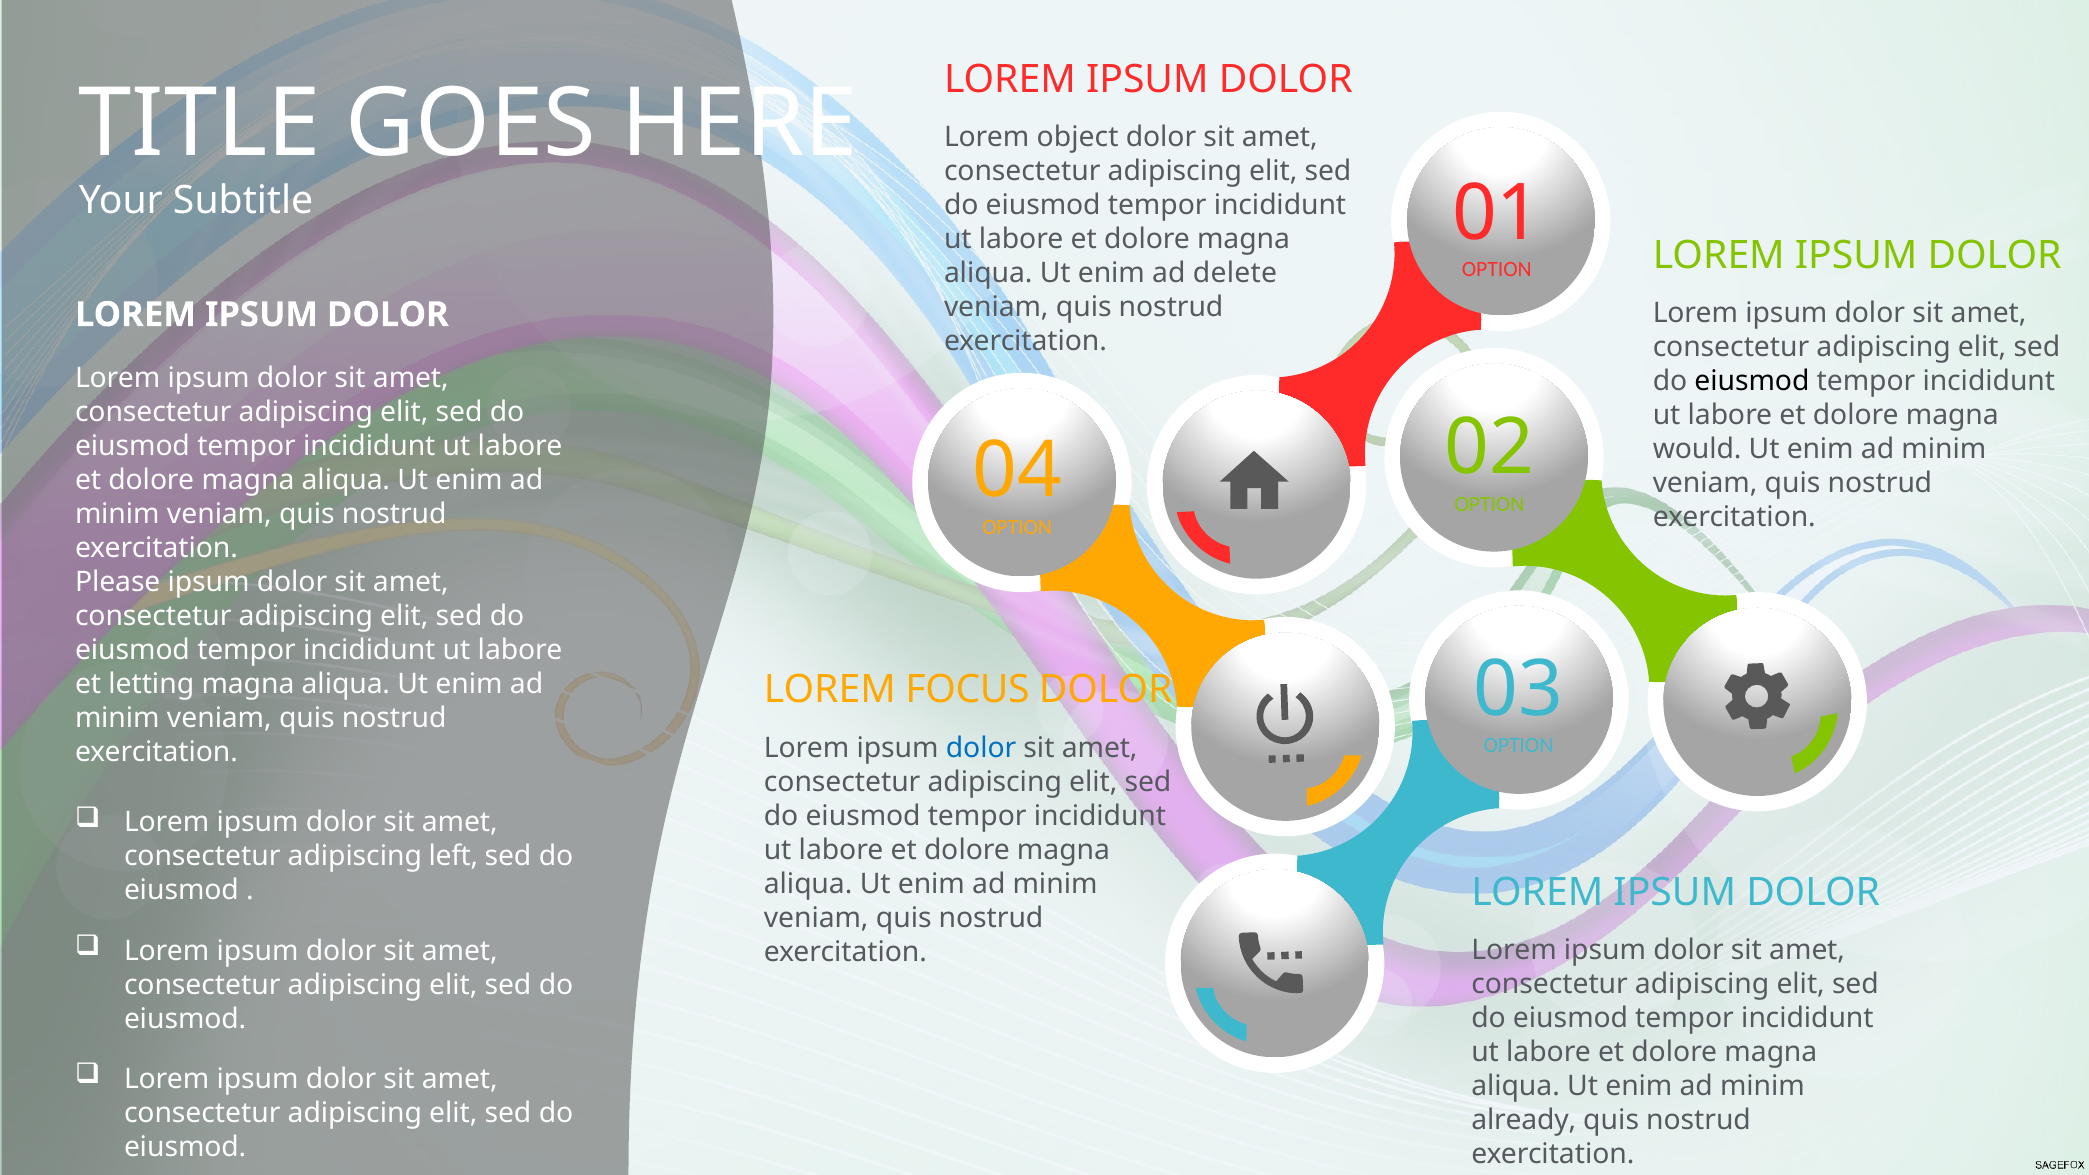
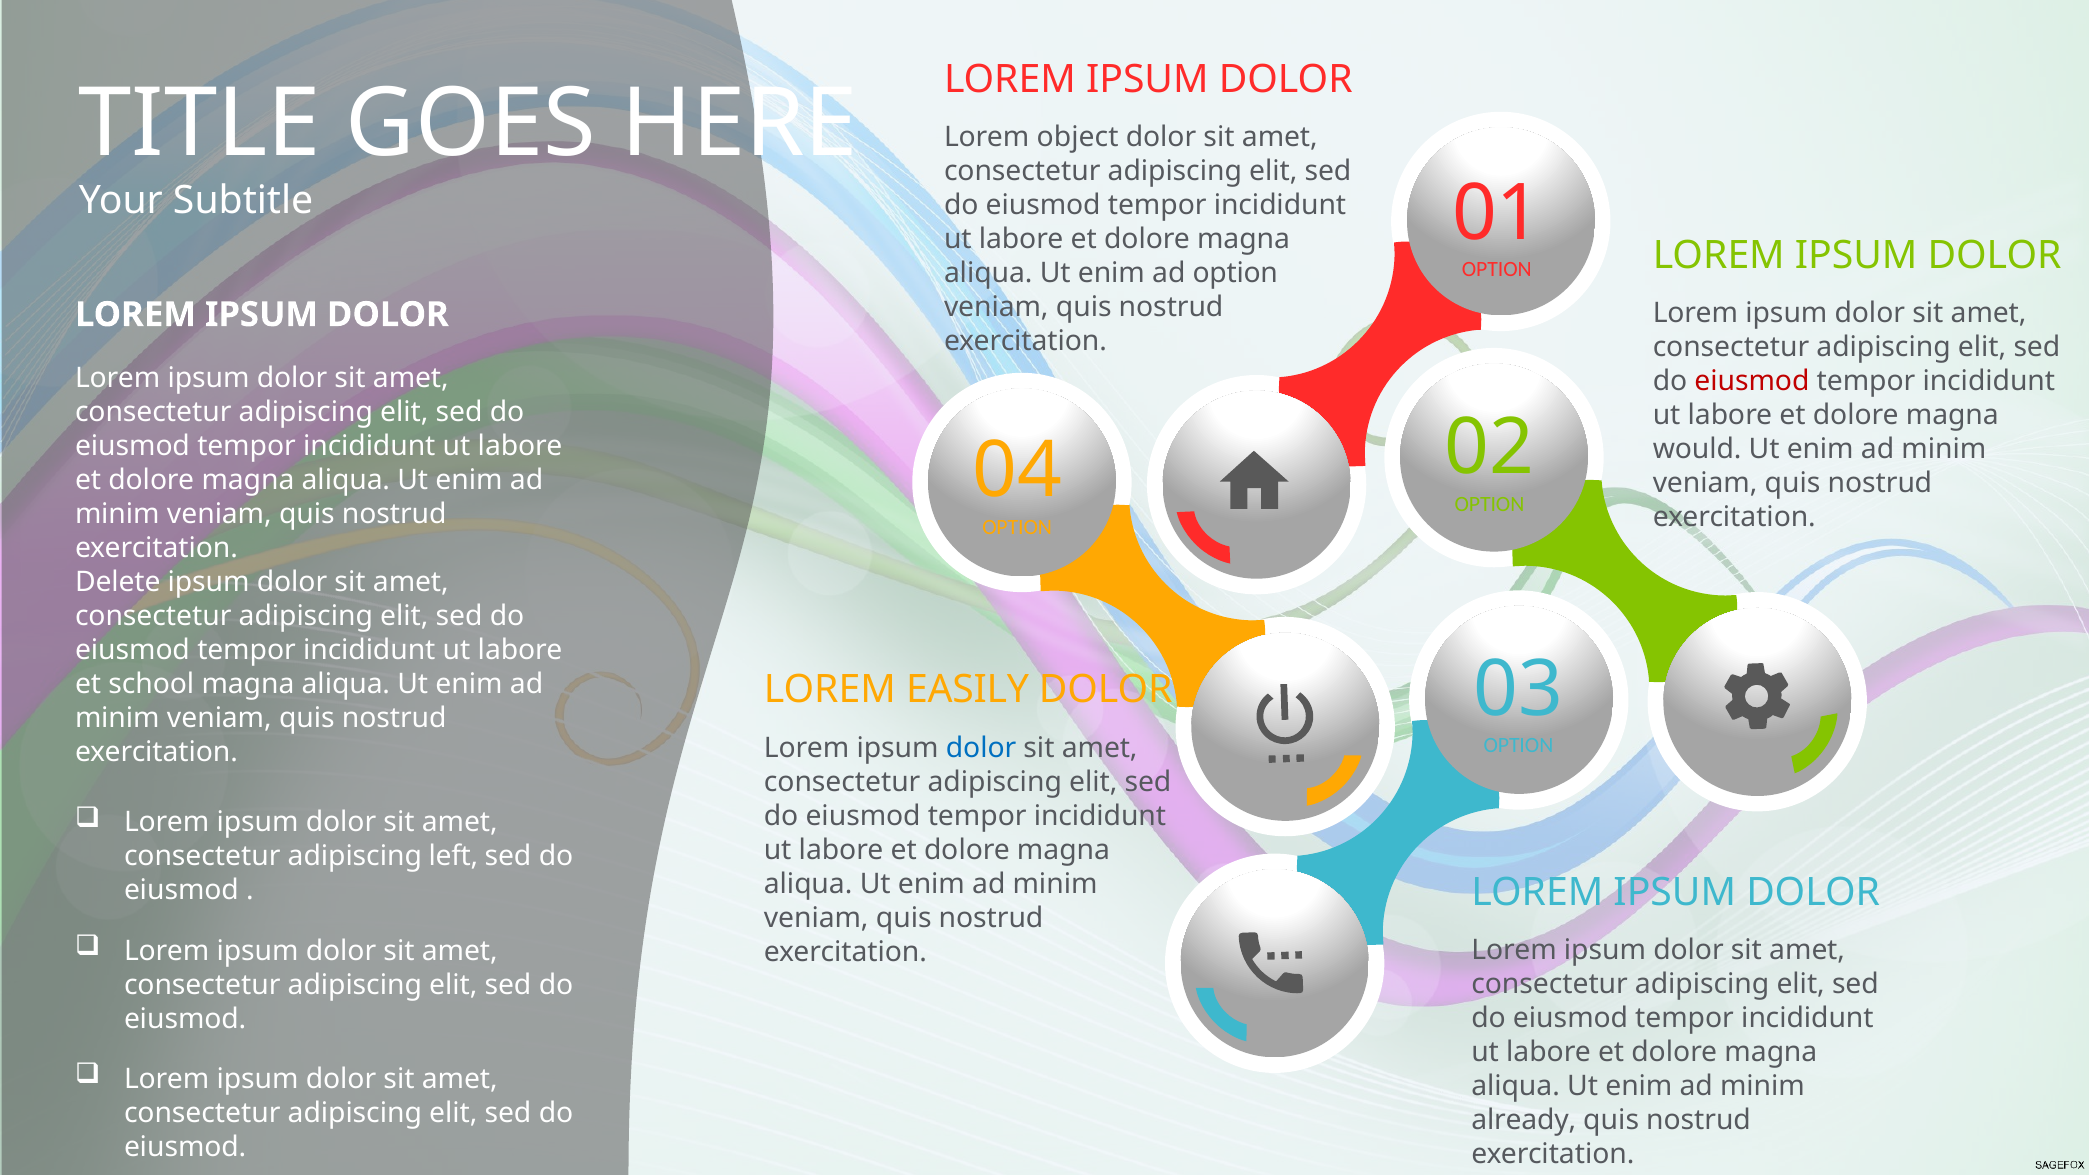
ad delete: delete -> option (1235, 273)
eiusmod colour: black -> red (1752, 382)
Please: Please -> Delete (118, 582)
letting: letting -> school (151, 684)
FOCUS: FOCUS -> EASILY (968, 690)
